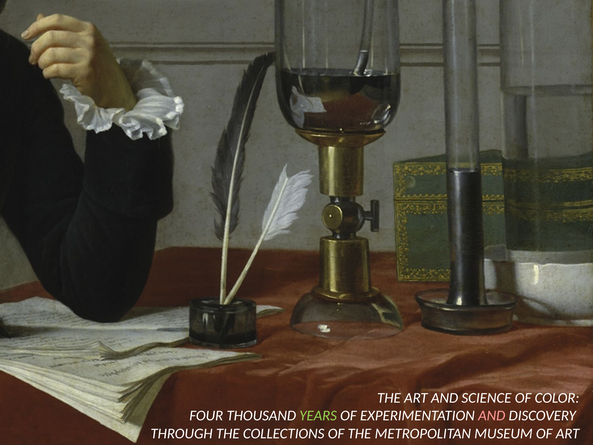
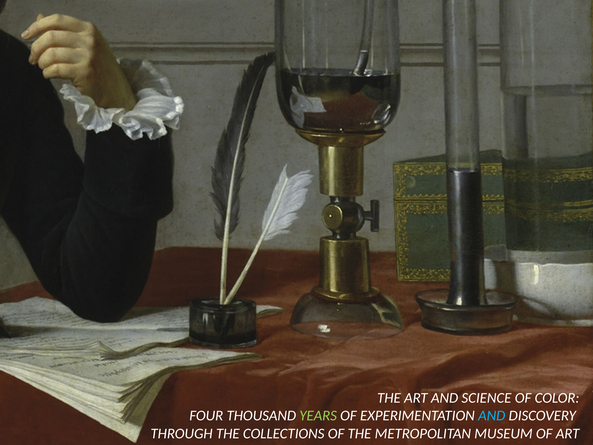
AND colour: pink -> light blue (492, 415)
